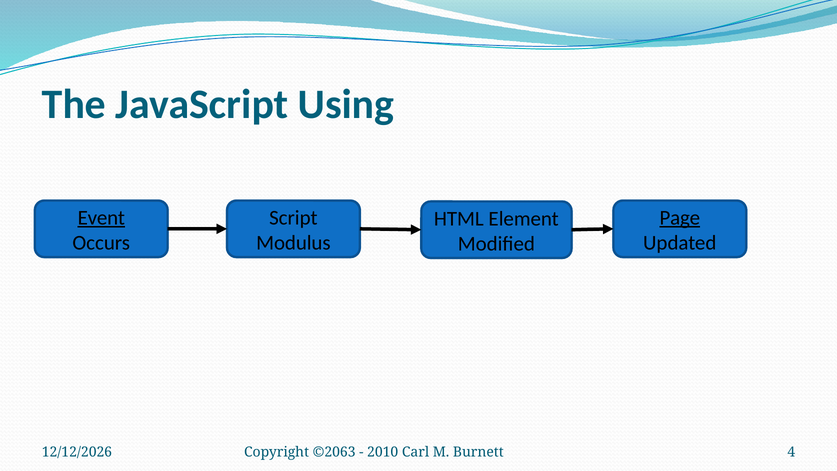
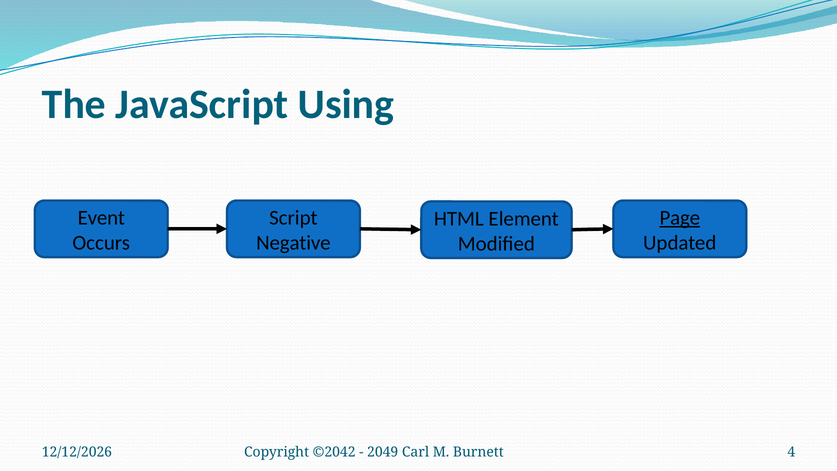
Event underline: present -> none (101, 218)
Modulus: Modulus -> Negative (293, 243)
©2063: ©2063 -> ©2042 (334, 452)
2010: 2010 -> 2049 (383, 452)
